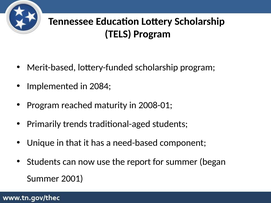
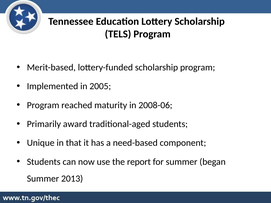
2084: 2084 -> 2005 (100, 86)
2008-01: 2008-01 -> 2008-06 (155, 105)
trends: trends -> award (75, 124)
2001: 2001 -> 2013 (72, 179)
